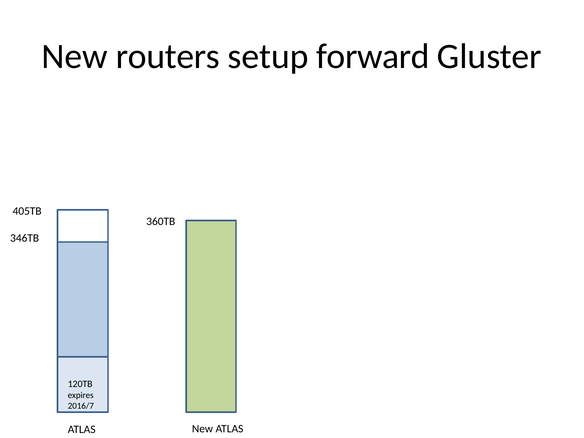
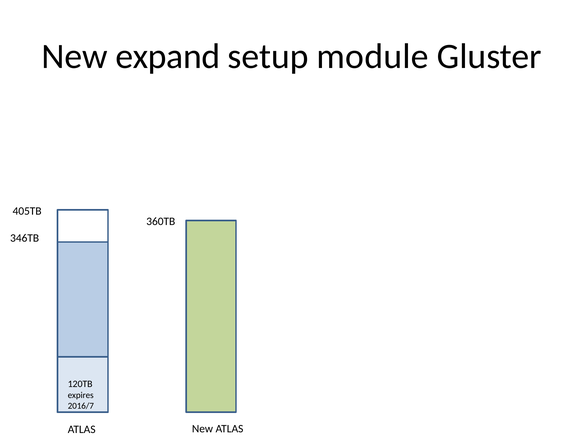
routers: routers -> expand (168, 57)
forward: forward -> module (373, 57)
